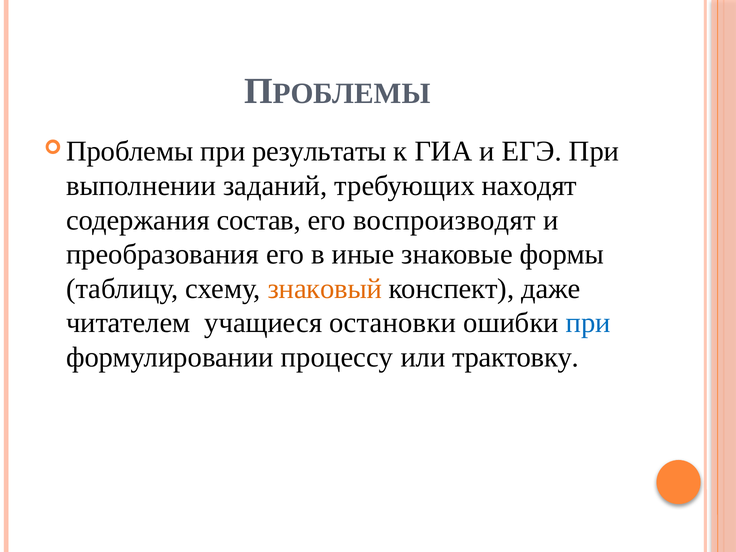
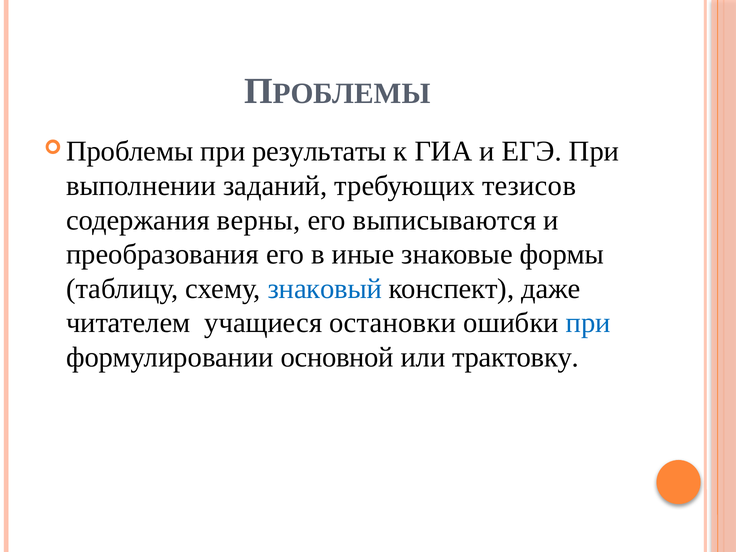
находят: находят -> тезисов (529, 186)
состав: состав -> верны (259, 220)
воспроизводят: воспроизводят -> выписываются (444, 220)
знаковый colour: orange -> blue (325, 289)
процессу: процессу -> основной (337, 357)
